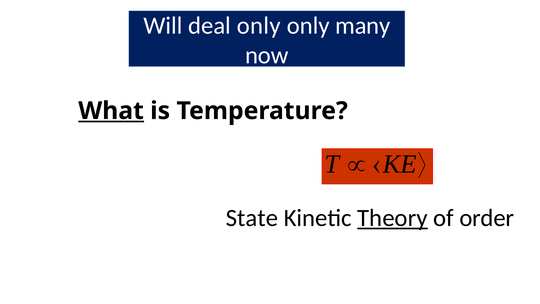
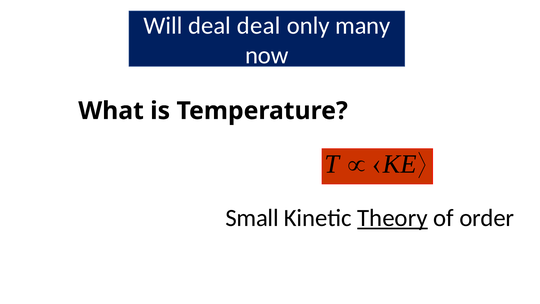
deal only: only -> deal (259, 26)
What underline: present -> none (111, 111)
State: State -> Small (252, 218)
